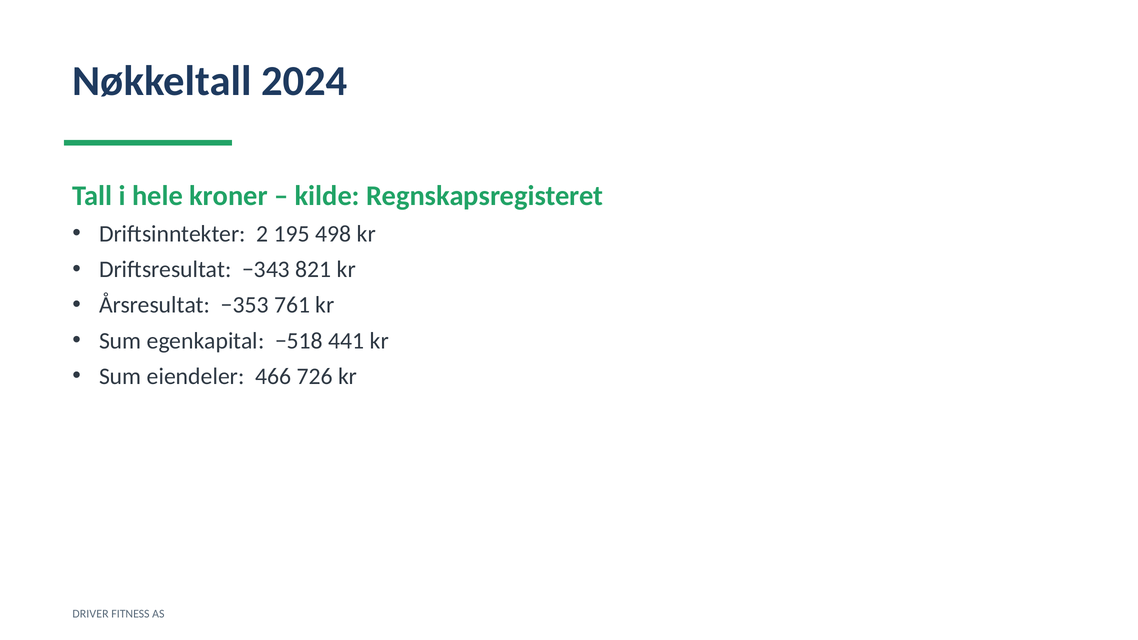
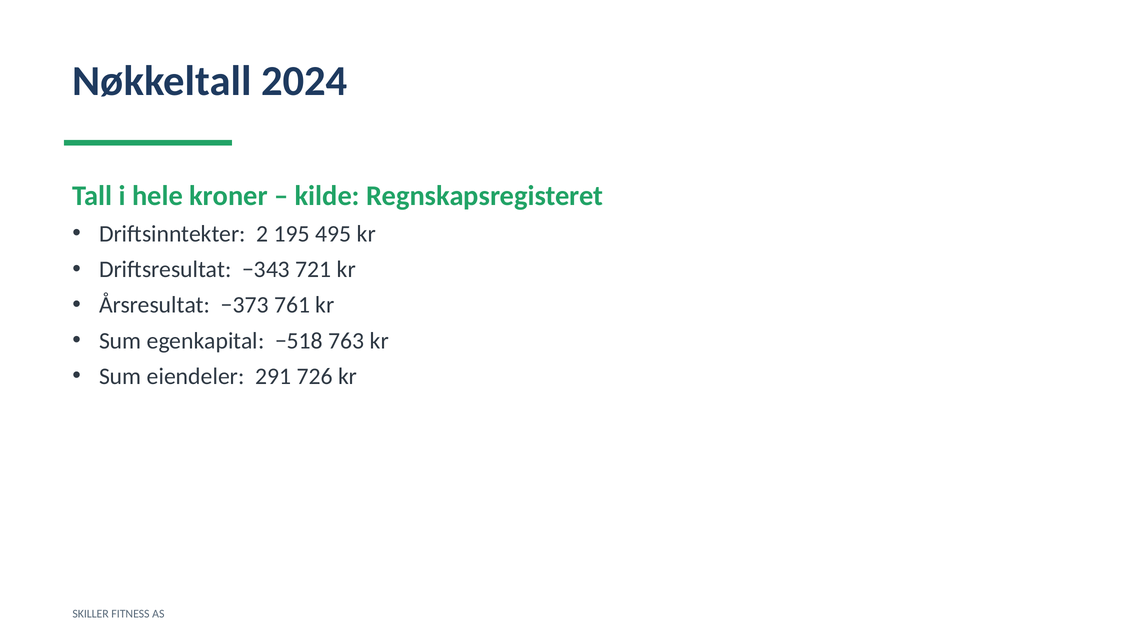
498: 498 -> 495 (333, 234)
821: 821 -> 721 (313, 270)
−353: −353 -> −373 (245, 305)
441: 441 -> 763 (346, 341)
466: 466 -> 291 (273, 376)
DRIVER: DRIVER -> SKILLER (91, 614)
